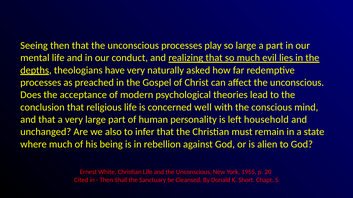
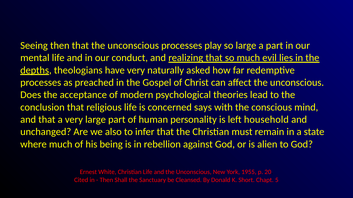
well: well -> says (203, 107)
